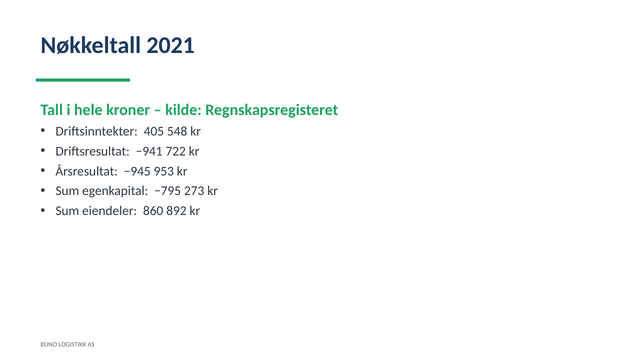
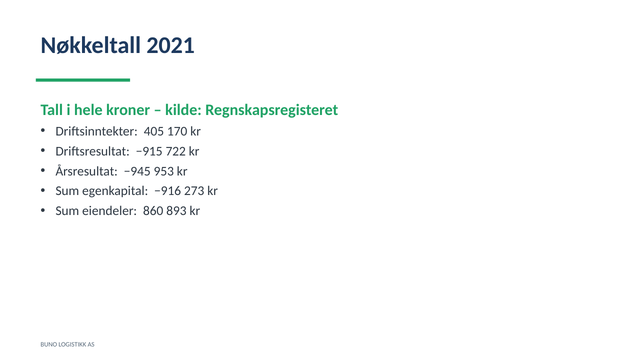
548: 548 -> 170 (177, 131)
−941: −941 -> −915 (149, 151)
−795: −795 -> −916 (168, 191)
892: 892 -> 893 (176, 211)
